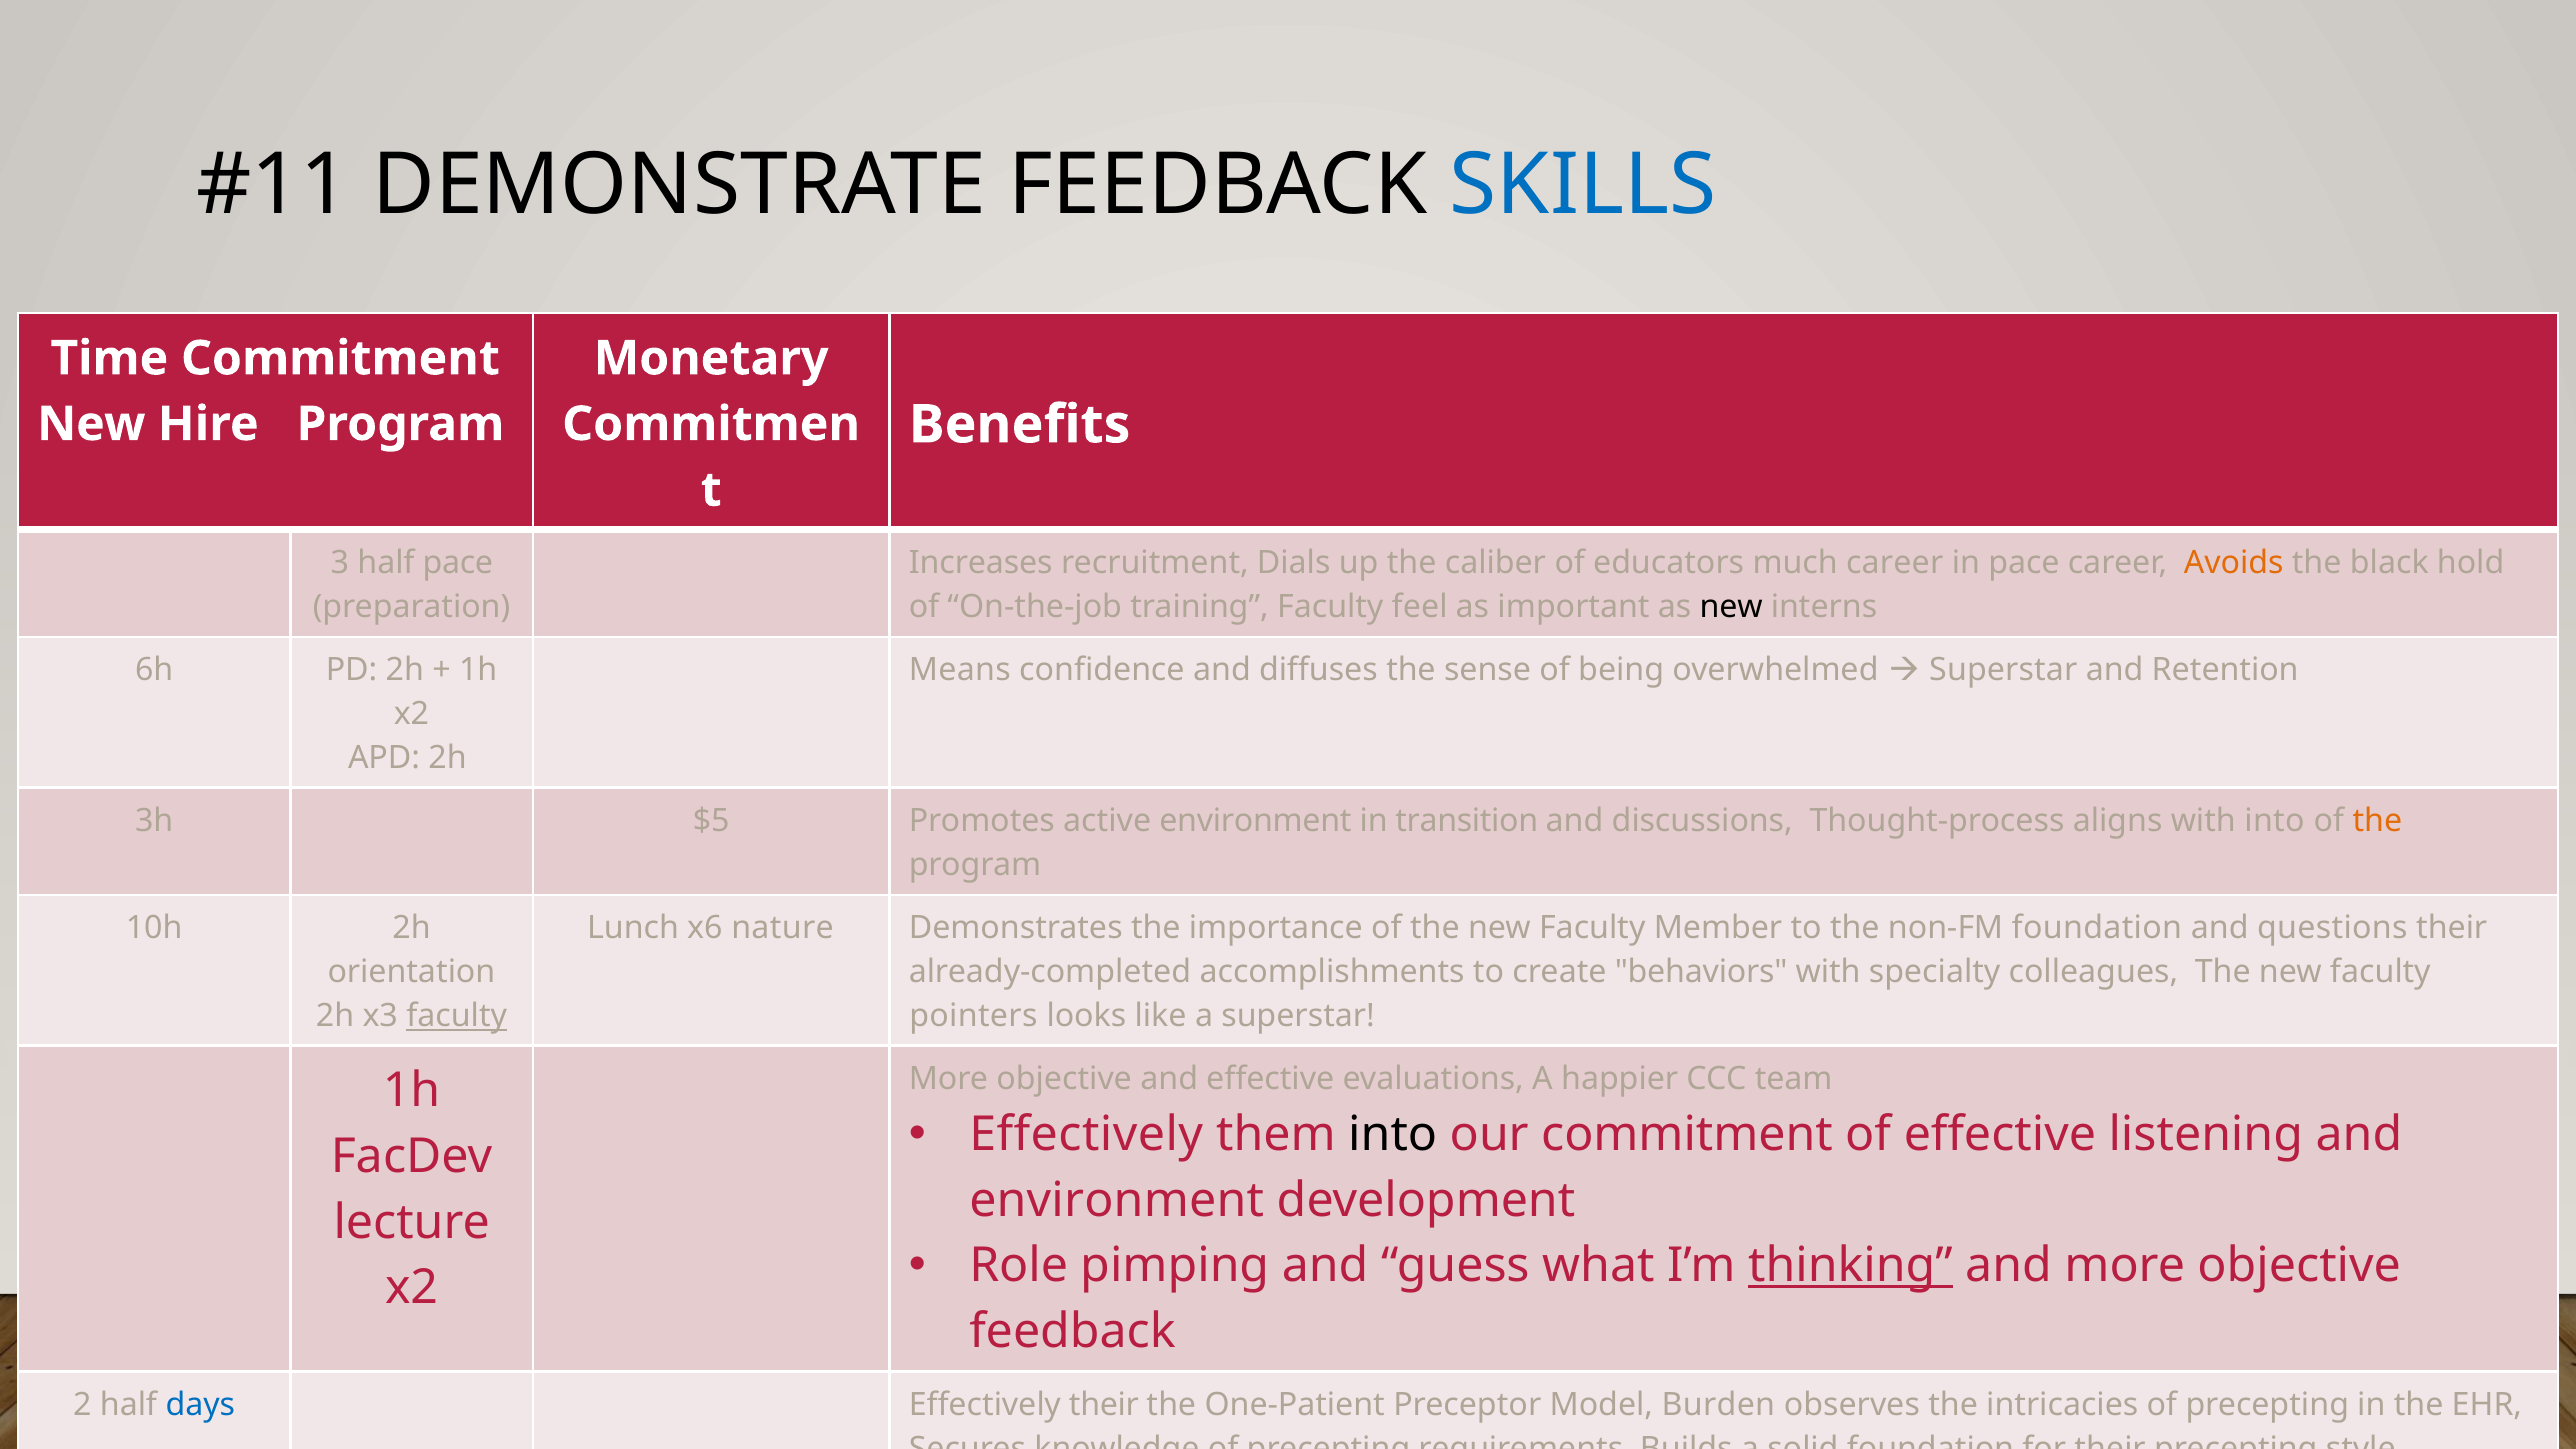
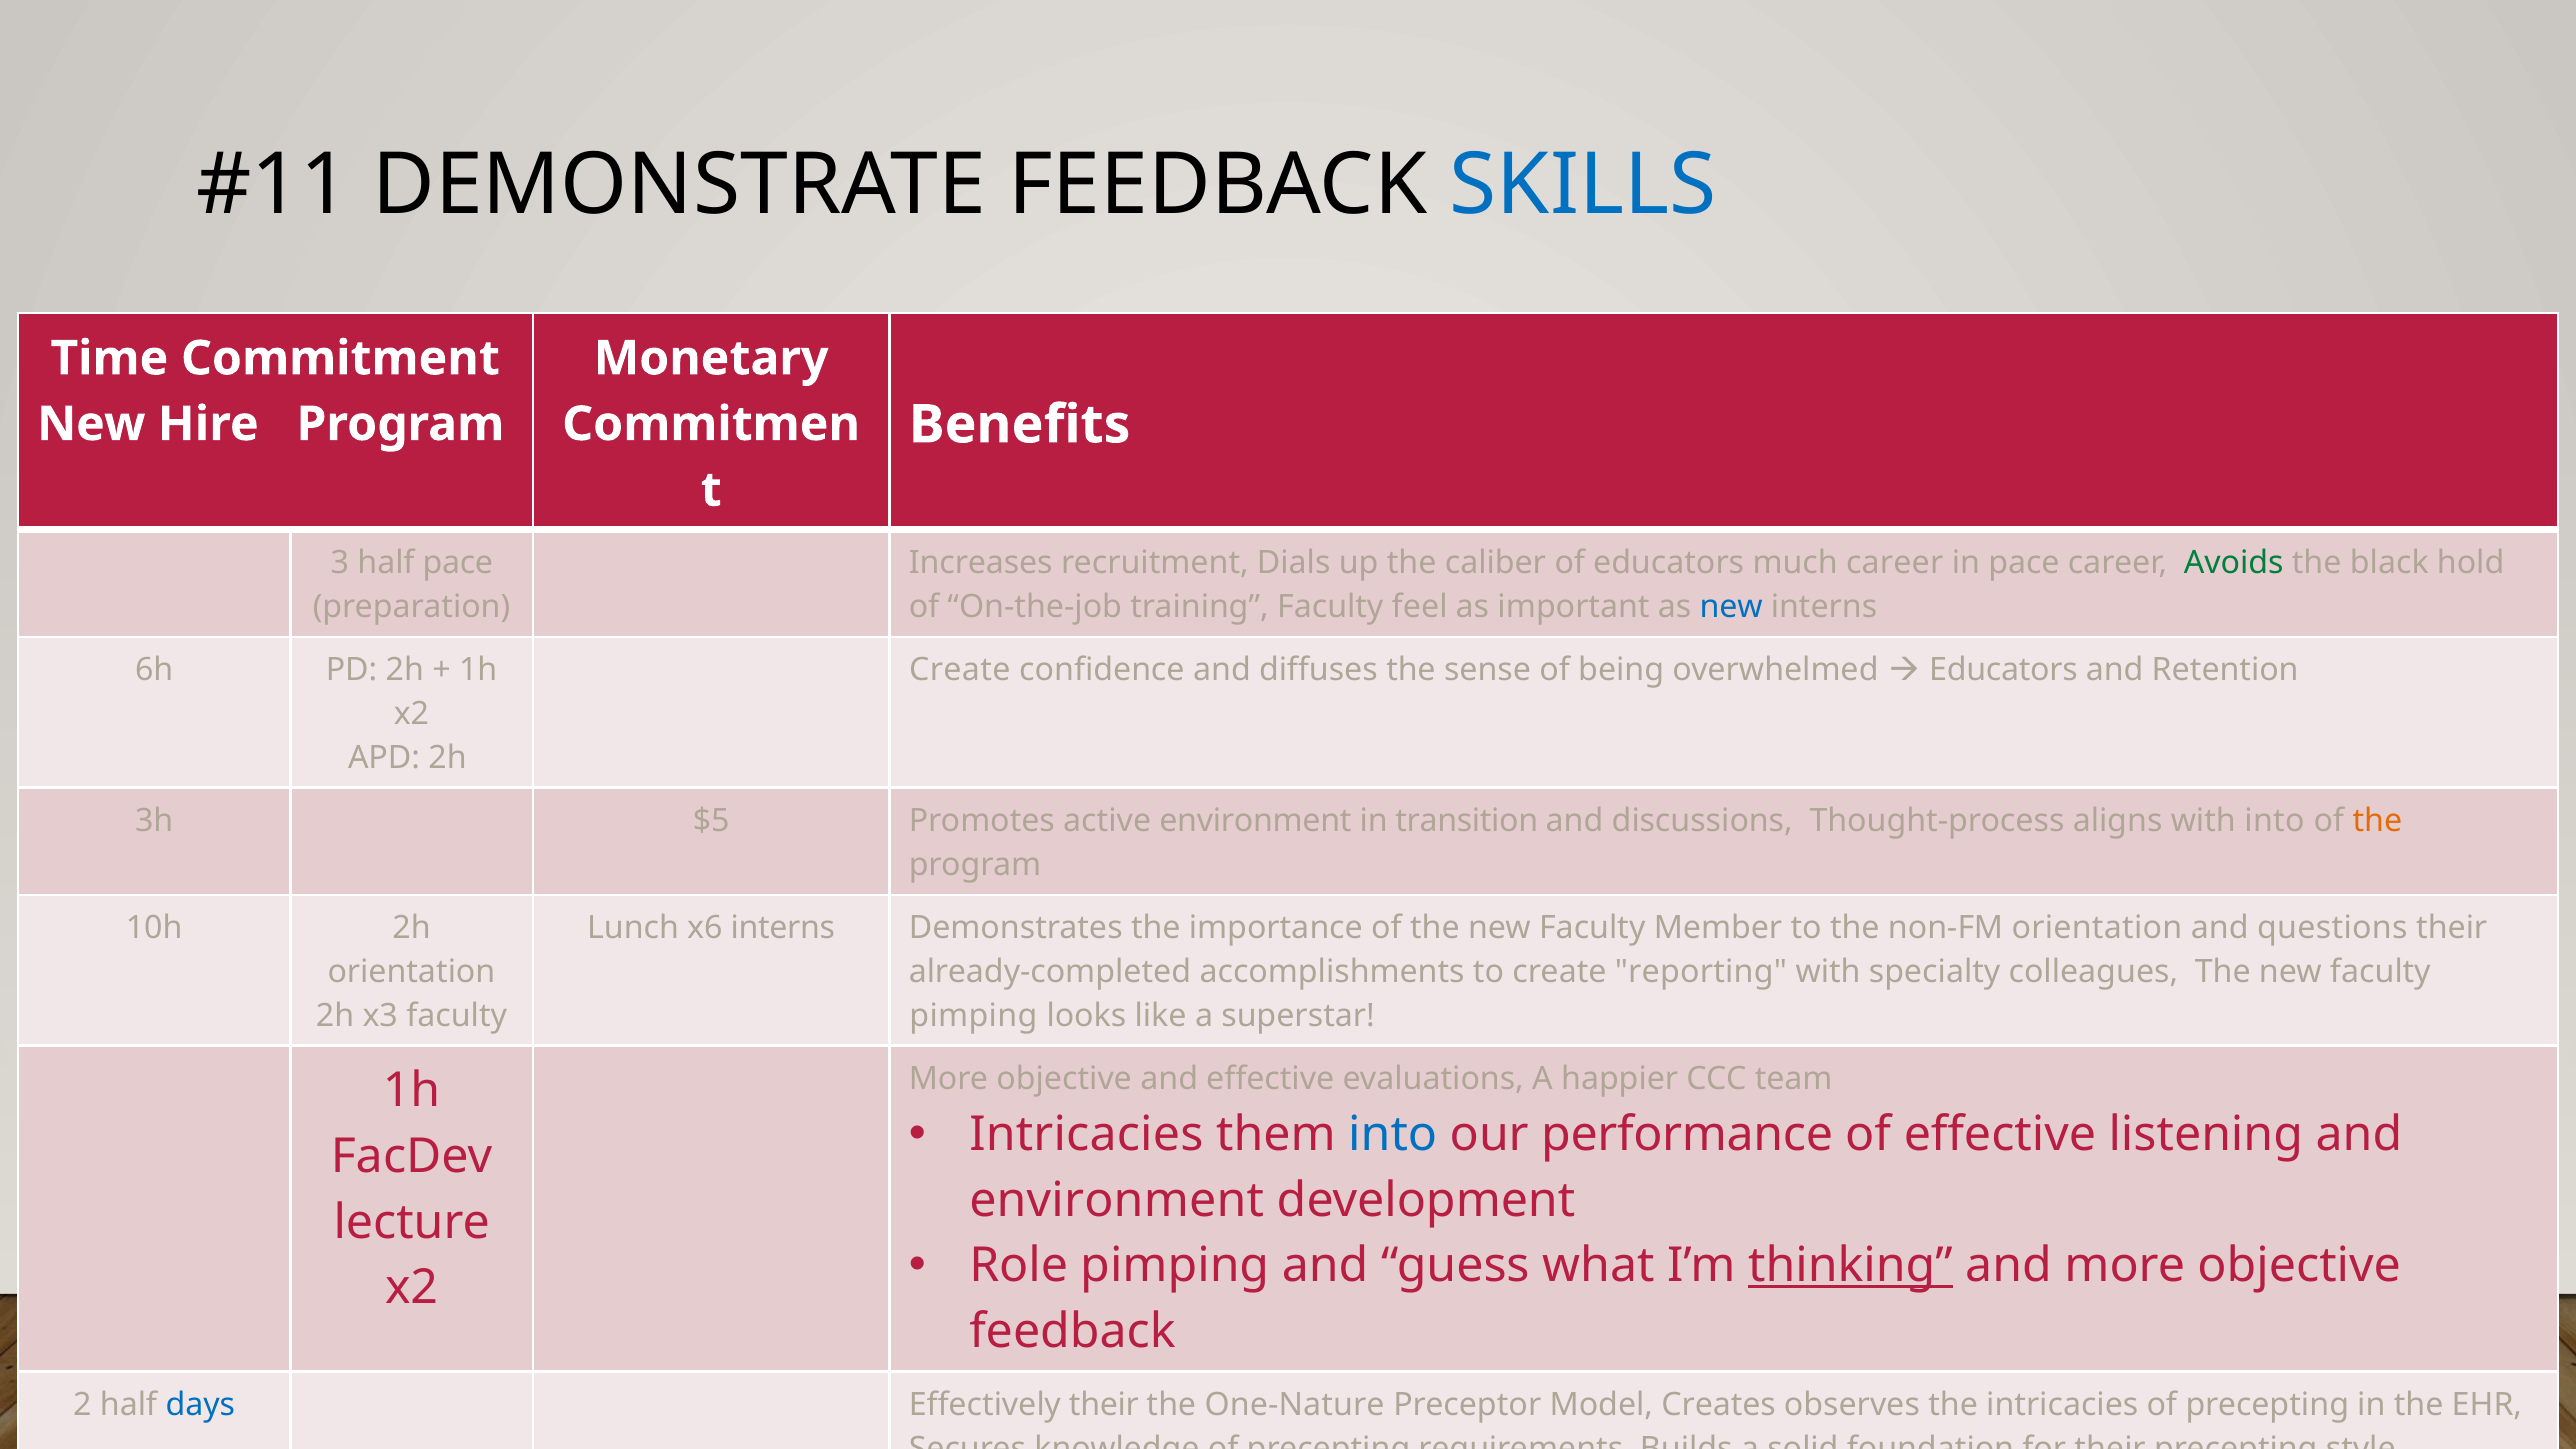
Avoids colour: orange -> green (2234, 563)
new colour: black -> blue (1731, 607)
Means: Means -> Create (960, 670)
Superstar: Superstar -> Educators (2003, 670)
x6 nature: nature -> interns (783, 928)
non-FM foundation: foundation -> orientation (2097, 928)
behaviors: behaviors -> reporting (1701, 972)
faculty underline: present -> none (457, 1016)
pointers: pointers -> pimping (973, 1016)
Effectively: Effectively -> Intricacies (1086, 1135)
into colour: black -> blue (1393, 1135)
our commitment: commitment -> performance (1687, 1135)
One-Patient: One-Patient -> One-Nature (1295, 1405)
Burden: Burden -> Creates (1719, 1405)
